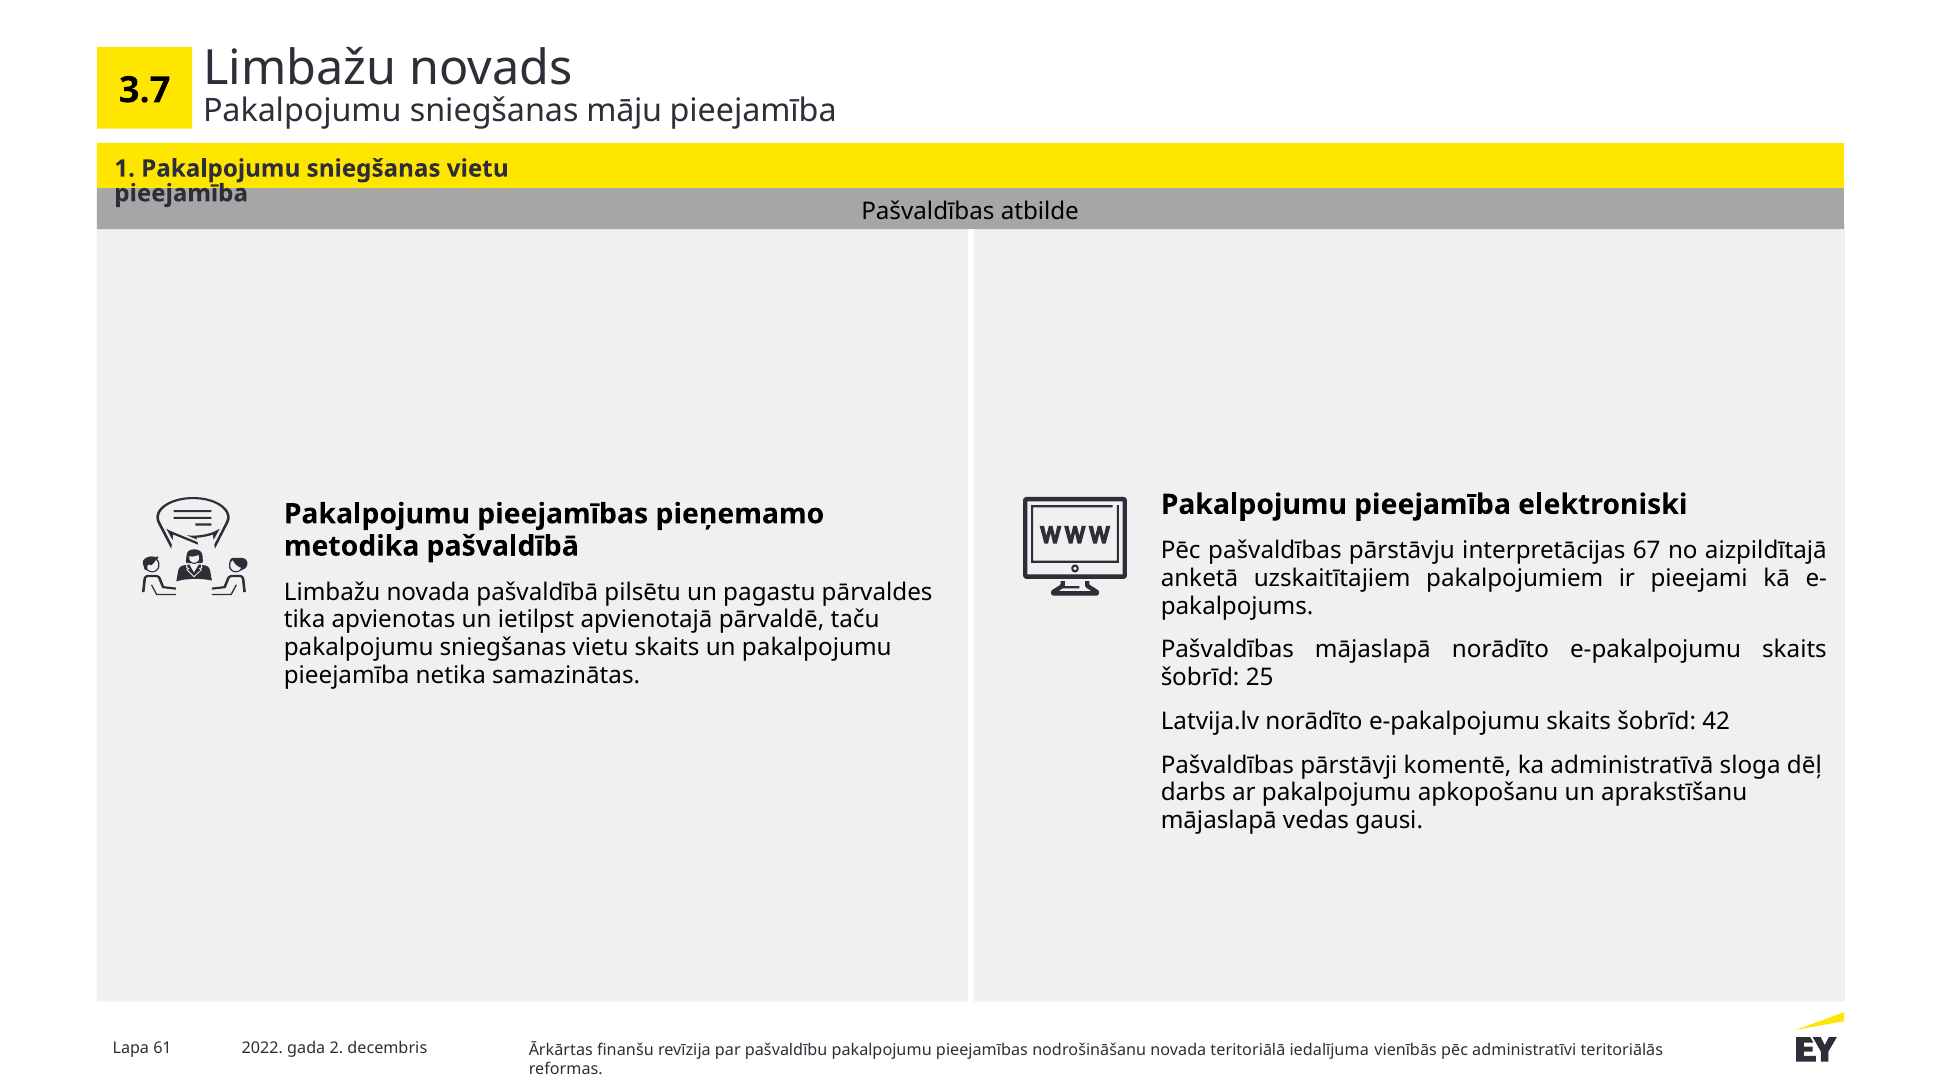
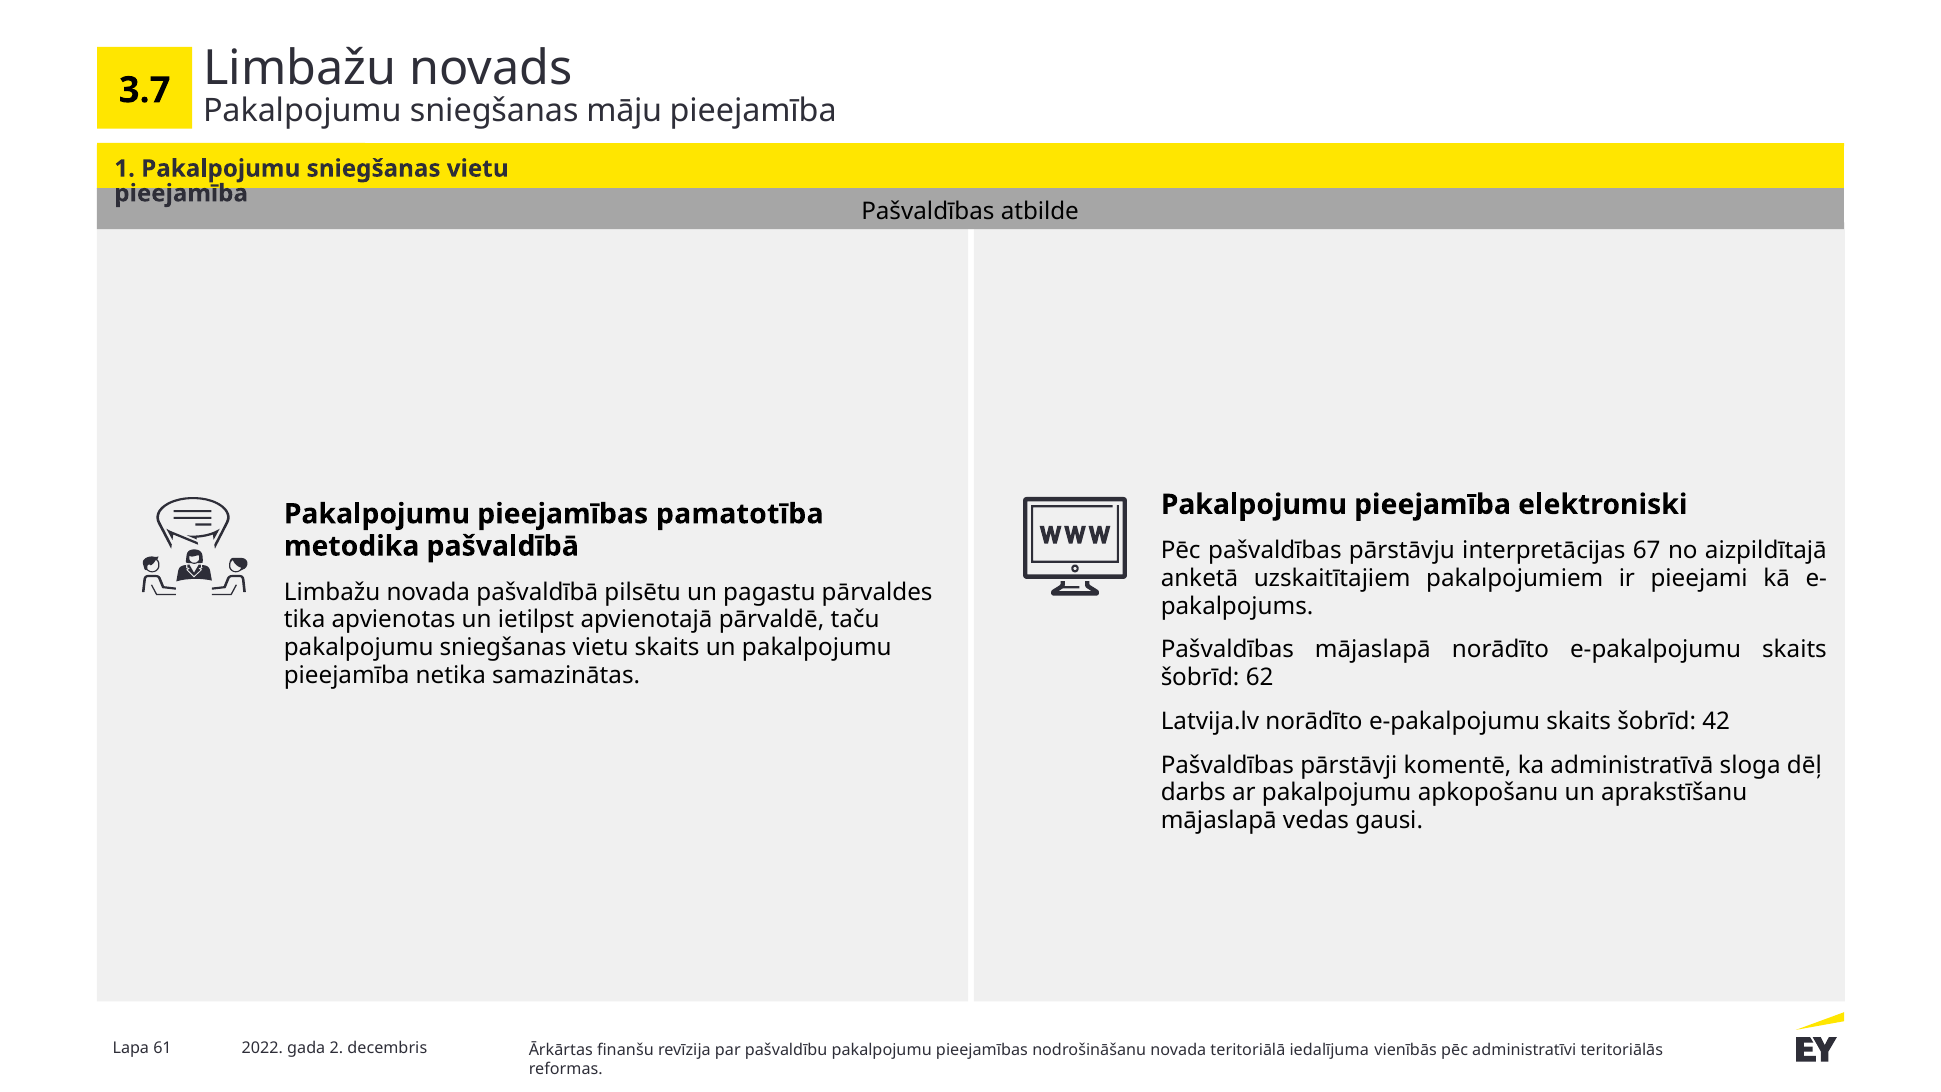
pieņemamo: pieņemamo -> pamatotība (740, 514)
25: 25 -> 62 (1260, 677)
